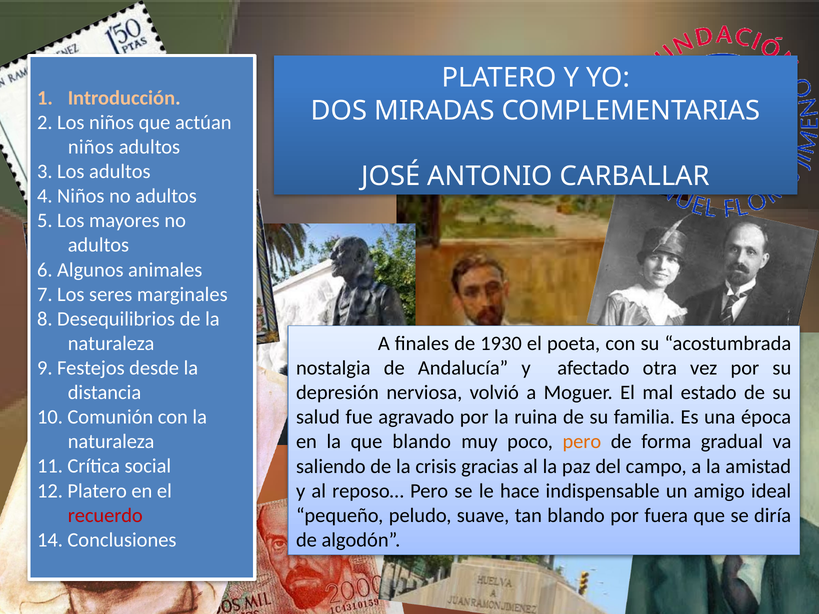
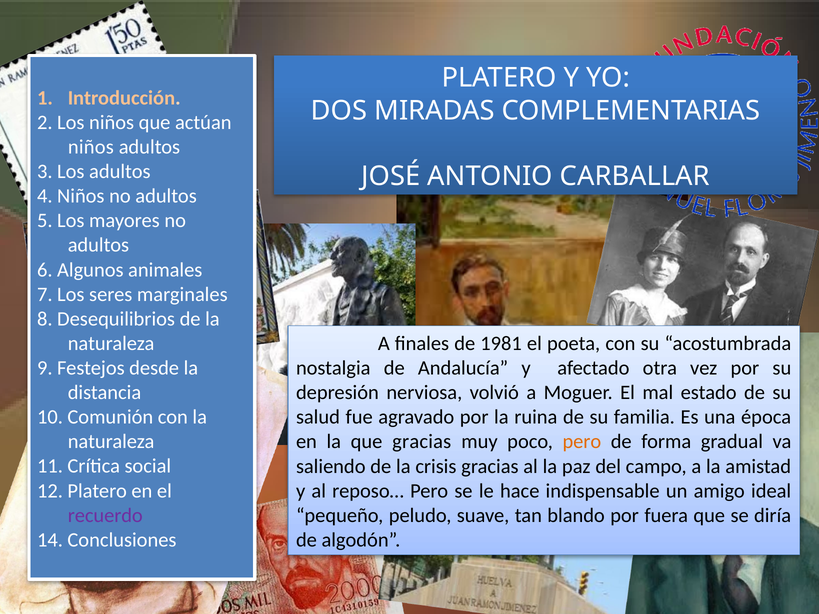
1930: 1930 -> 1981 (501, 344)
que blando: blando -> gracias (422, 442)
recuerdo colour: red -> purple (105, 516)
